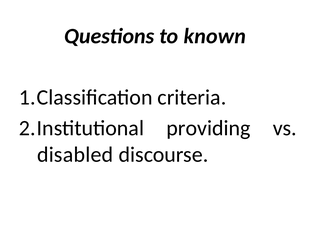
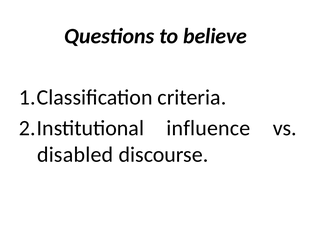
known: known -> believe (215, 36)
providing: providing -> influence (208, 128)
